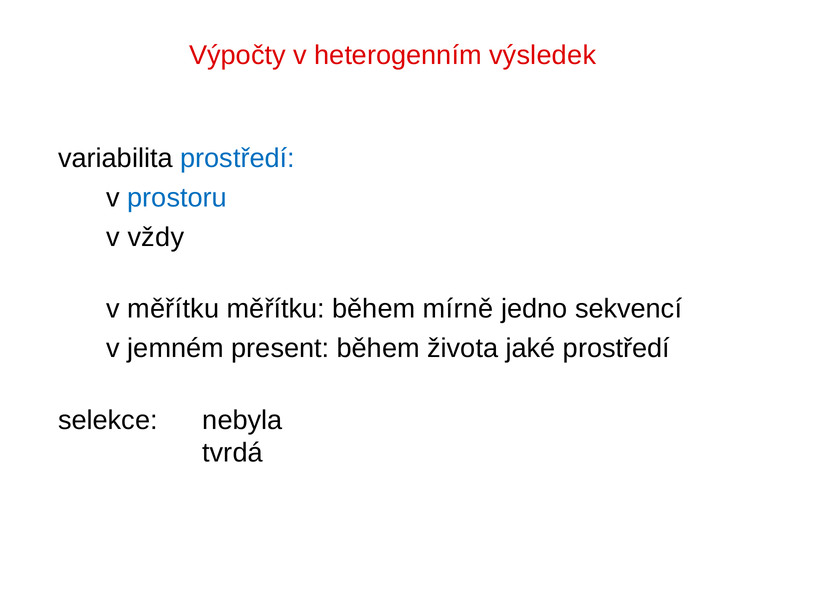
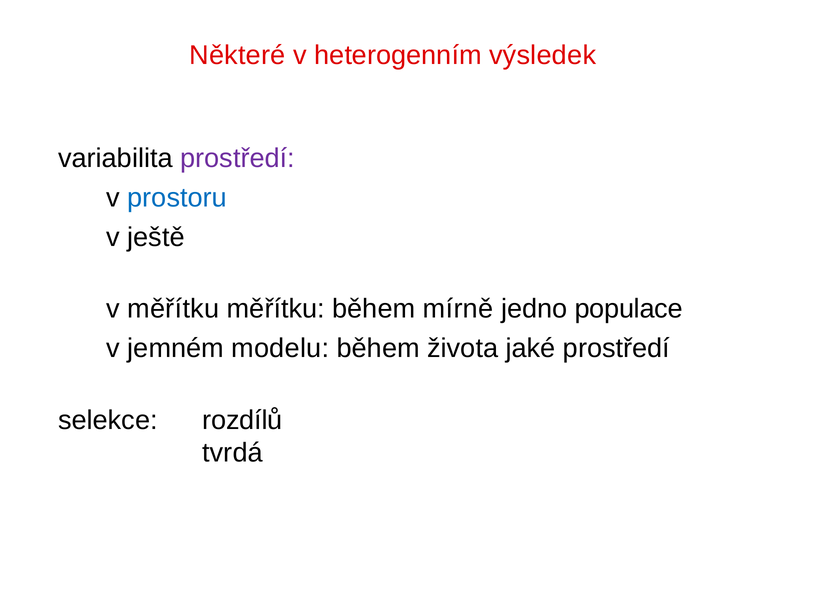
Výpočty: Výpočty -> Některé (237, 55)
prostředí colour: blue -> purple (237, 159)
vždy: vždy -> ještě (156, 237)
sekvencí: sekvencí -> populace (629, 309)
present: present -> modelu (280, 349)
nebyla: nebyla -> rozdílů (242, 420)
